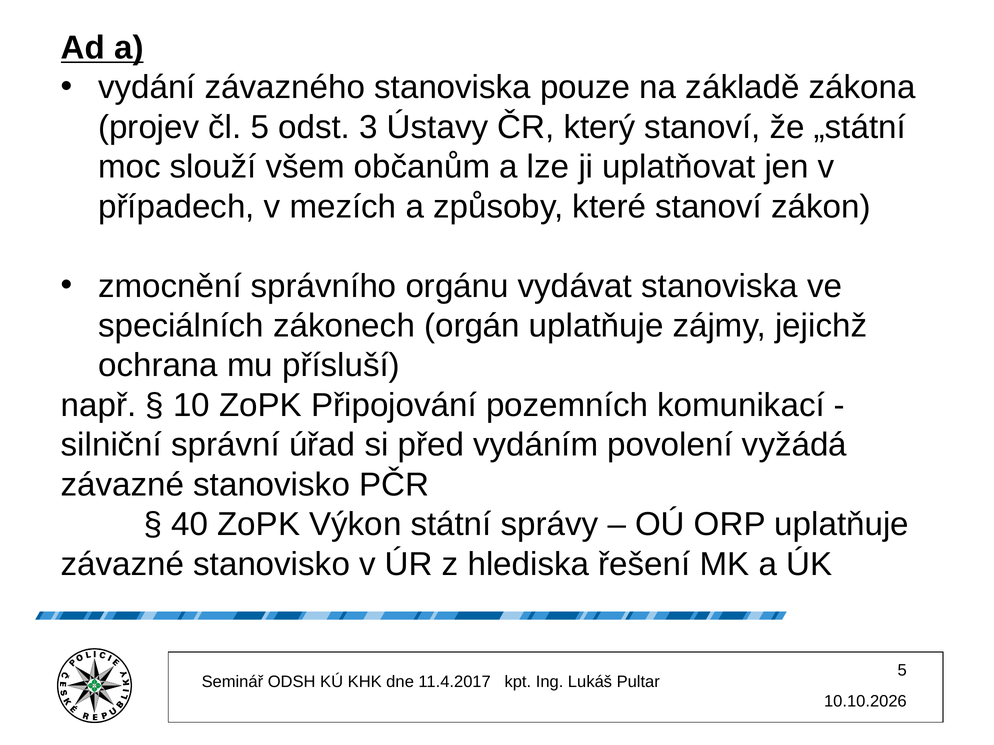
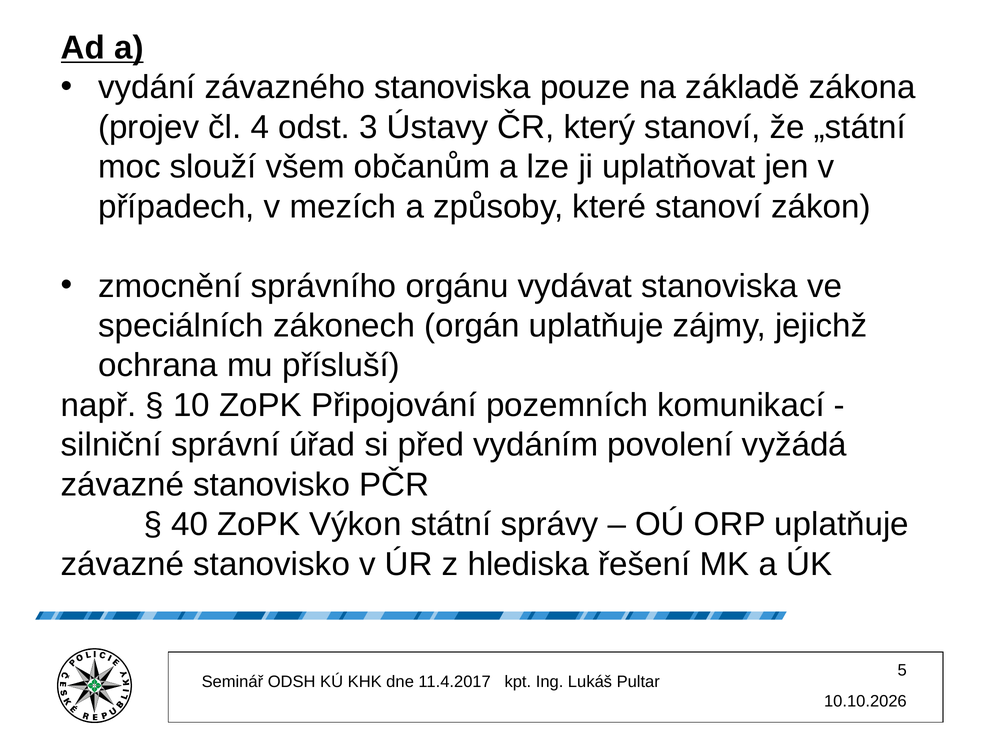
čl 5: 5 -> 4 (260, 127)
